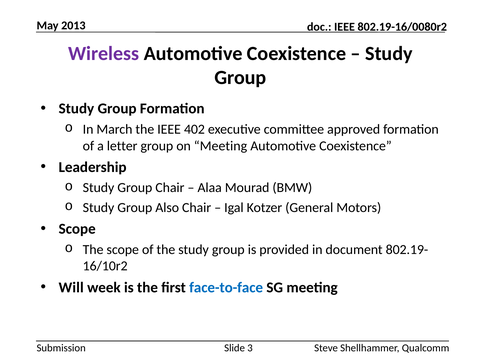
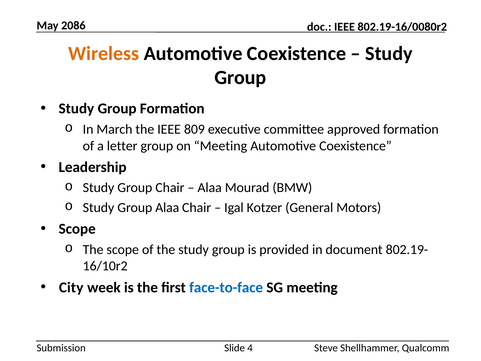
2013: 2013 -> 2086 (73, 26)
Wireless colour: purple -> orange (104, 53)
402: 402 -> 809 (194, 129)
Group Also: Also -> Alaa (167, 207)
Will: Will -> City (71, 287)
3: 3 -> 4 (250, 348)
